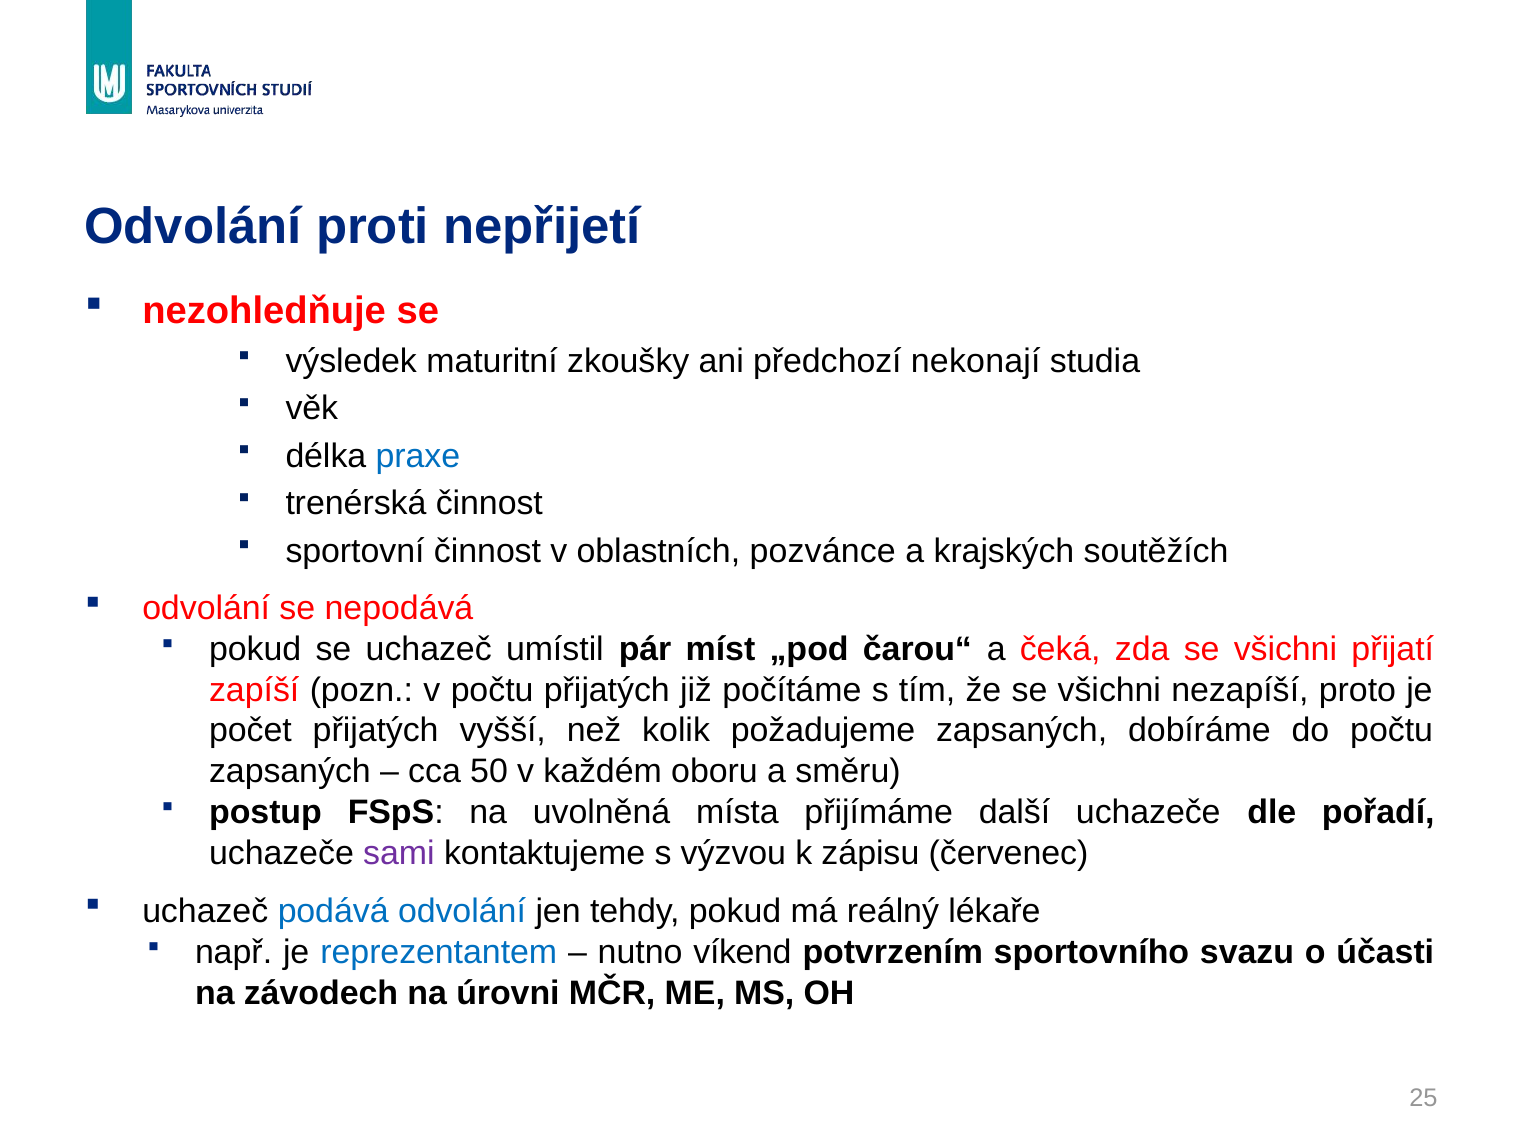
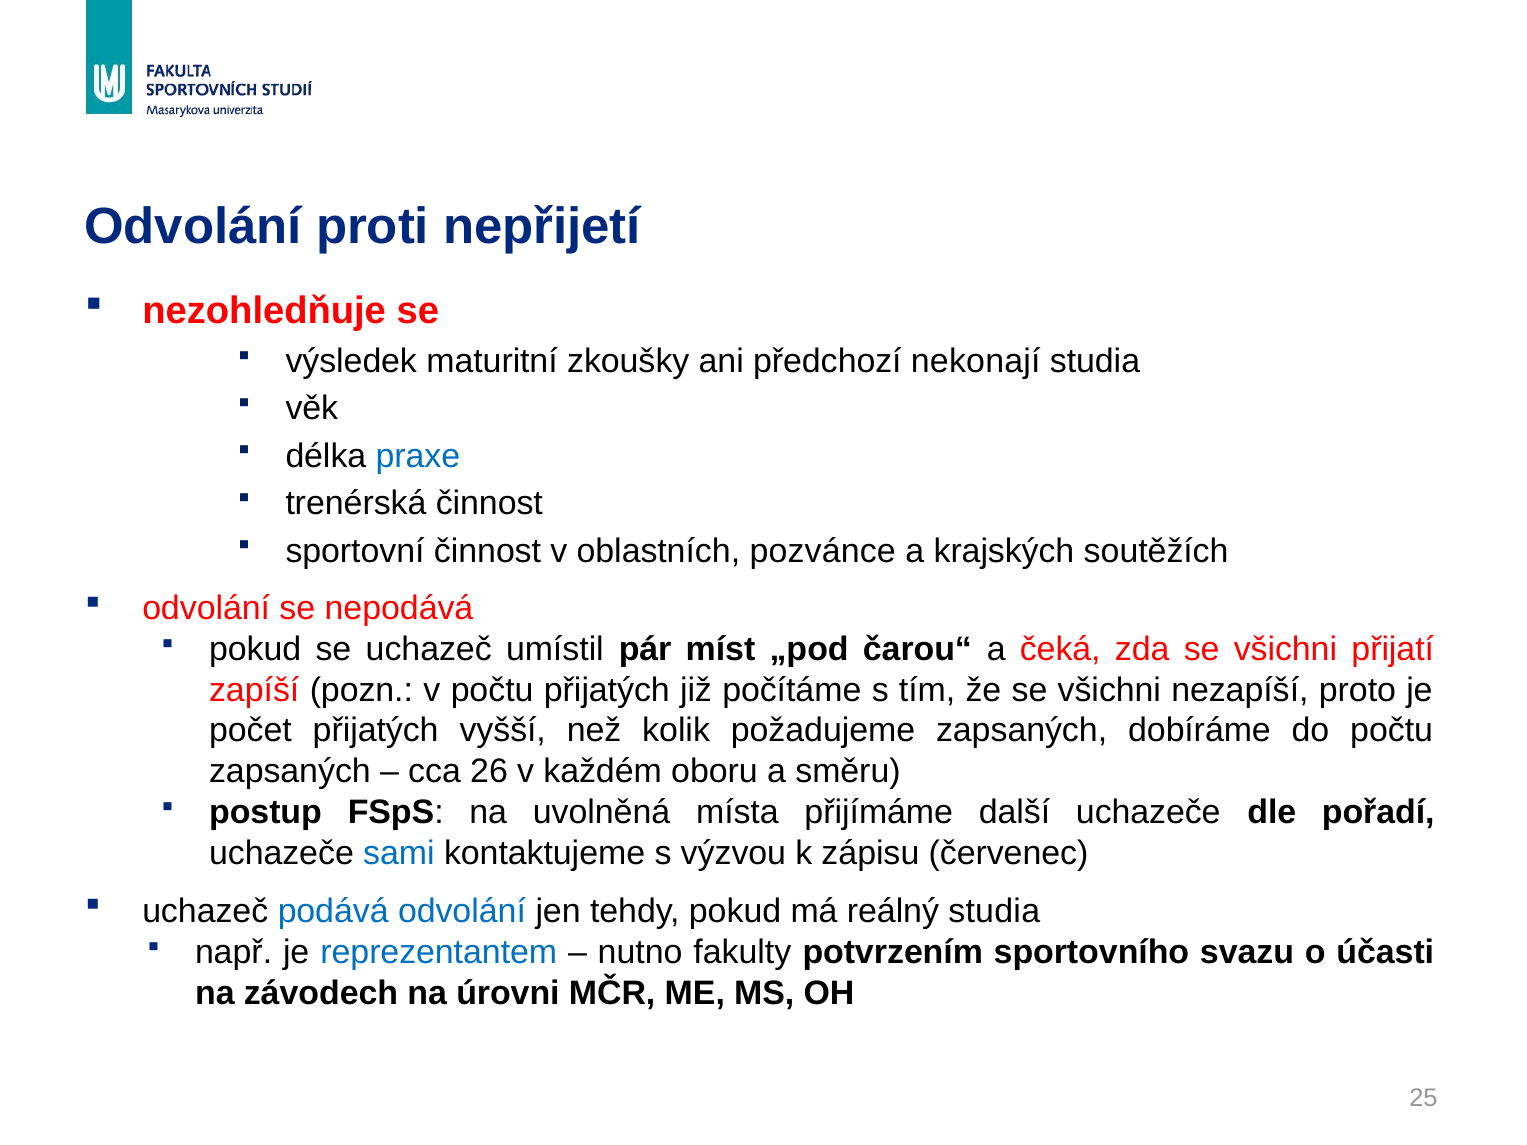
50: 50 -> 26 (489, 771)
sami colour: purple -> blue (399, 853)
reálný lékaře: lékaře -> studia (994, 911)
víkend: víkend -> fakulty (742, 953)
